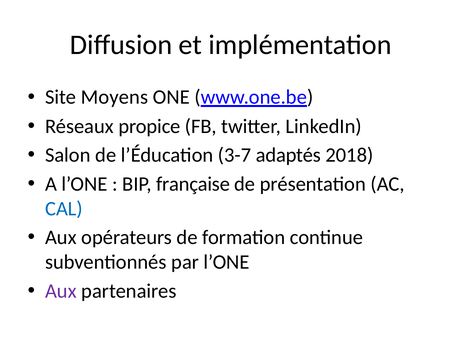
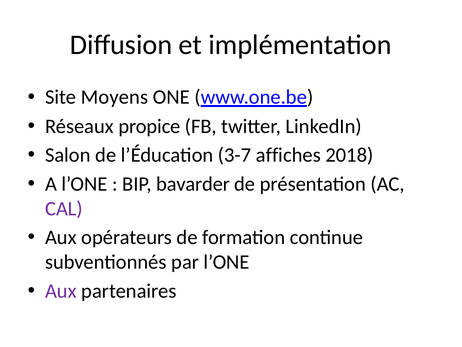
adaptés: adaptés -> affiches (288, 155)
française: française -> bavarder (193, 184)
CAL colour: blue -> purple (64, 208)
